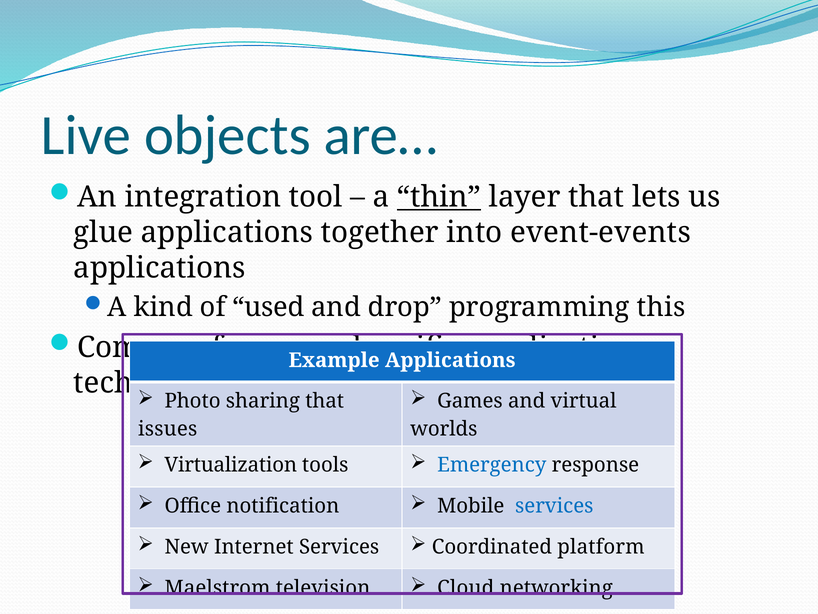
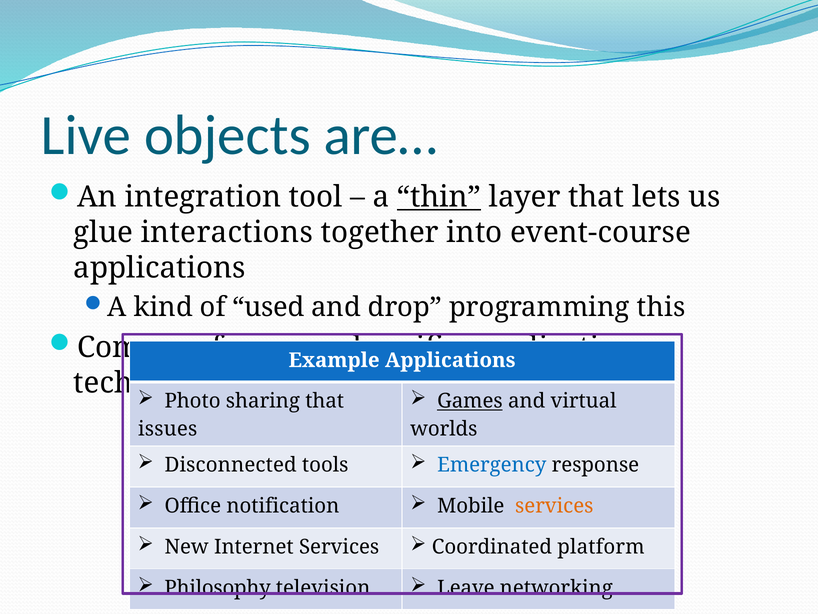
glue applications: applications -> interactions (227, 232)
event-events: event-events -> event-course (601, 232)
Games underline: none -> present (470, 401)
Virtualization: Virtualization -> Disconnected (231, 465)
services colour: blue -> orange (554, 506)
Maelstrom: Maelstrom -> Philosophy (218, 587)
Cloud: Cloud -> Leave (466, 587)
